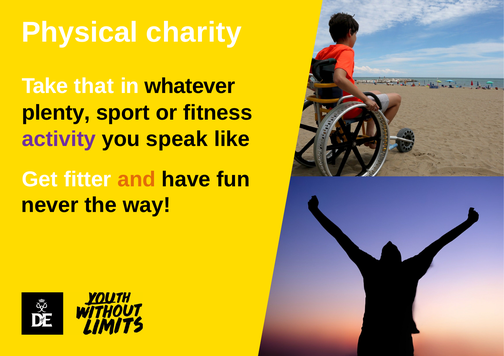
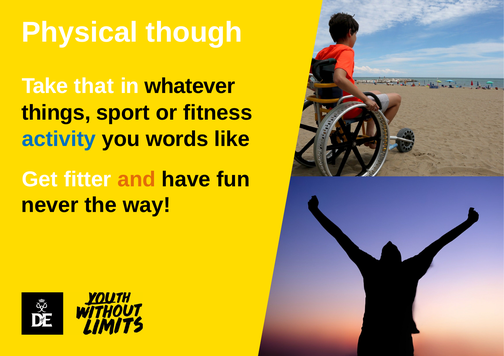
charity: charity -> though (194, 32)
plenty: plenty -> things (56, 113)
activity colour: purple -> blue (59, 139)
speak: speak -> words (177, 139)
